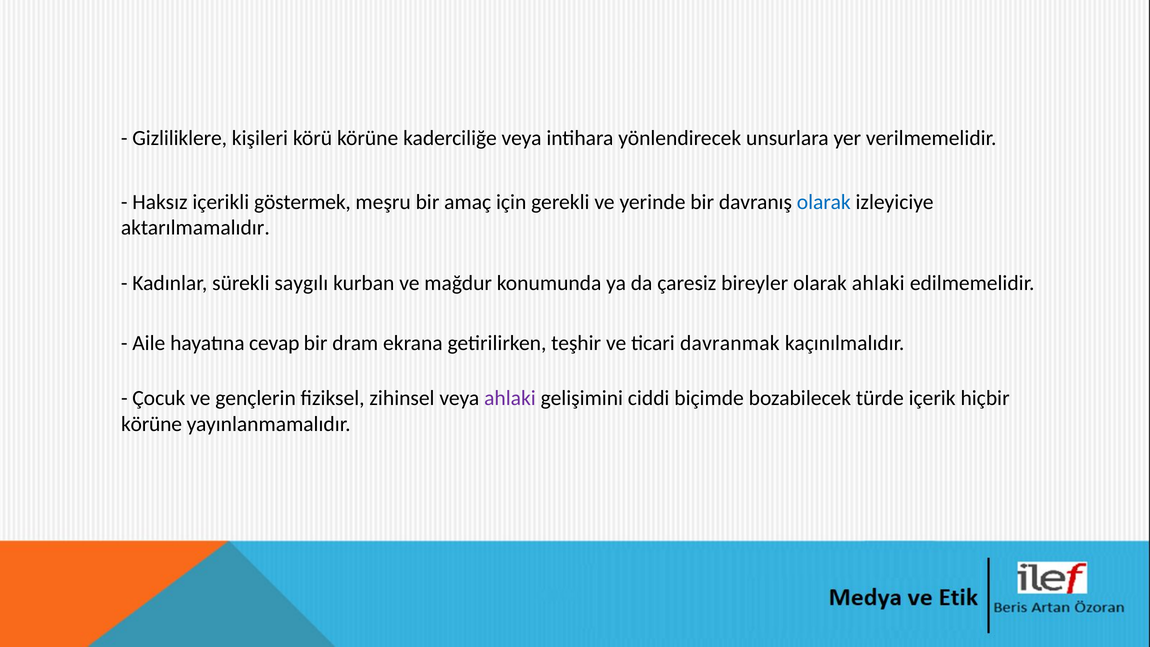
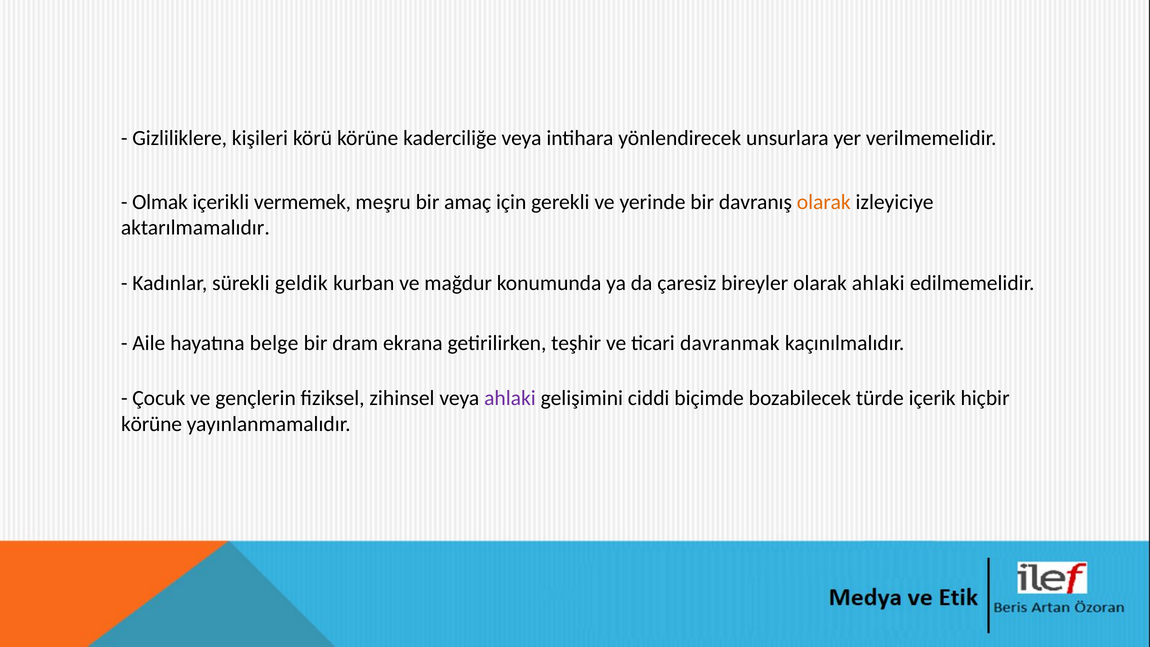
Haksız: Haksız -> Olmak (160, 202)
göstermek: göstermek -> vermemek (302, 202)
olarak colour: blue -> orange (824, 202)
saygılı: saygılı -> geldik (301, 283)
cevap: cevap -> belge (274, 343)
